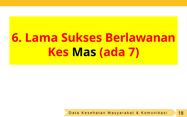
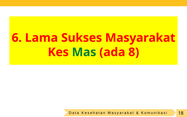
Sukses Berlawanan: Berlawanan -> Masyarakat (140, 38)
Mas colour: black -> green (84, 52)
7: 7 -> 8 (134, 52)
